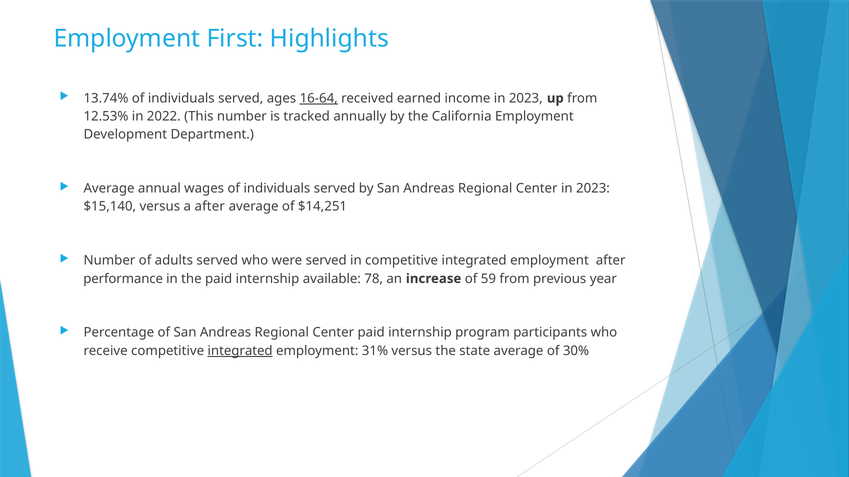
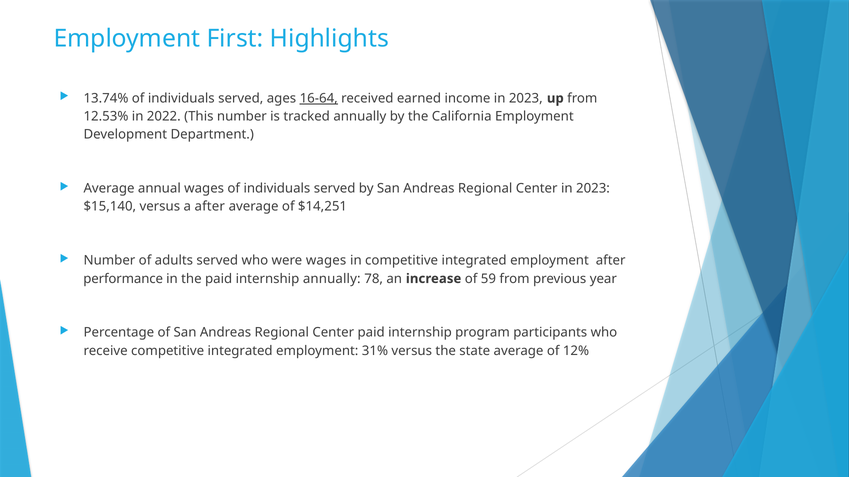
were served: served -> wages (326, 261)
internship available: available -> annually (332, 279)
integrated underline: present -> none (240, 351)
30%: 30% -> 12% (576, 351)
